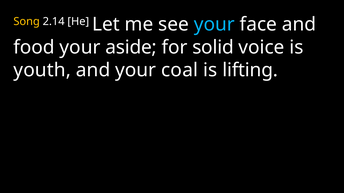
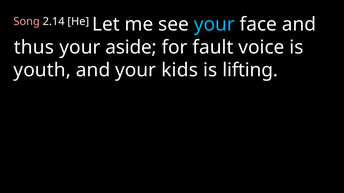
Song colour: yellow -> pink (27, 21)
food: food -> thus (34, 47)
solid: solid -> fault (213, 47)
coal: coal -> kids (180, 70)
